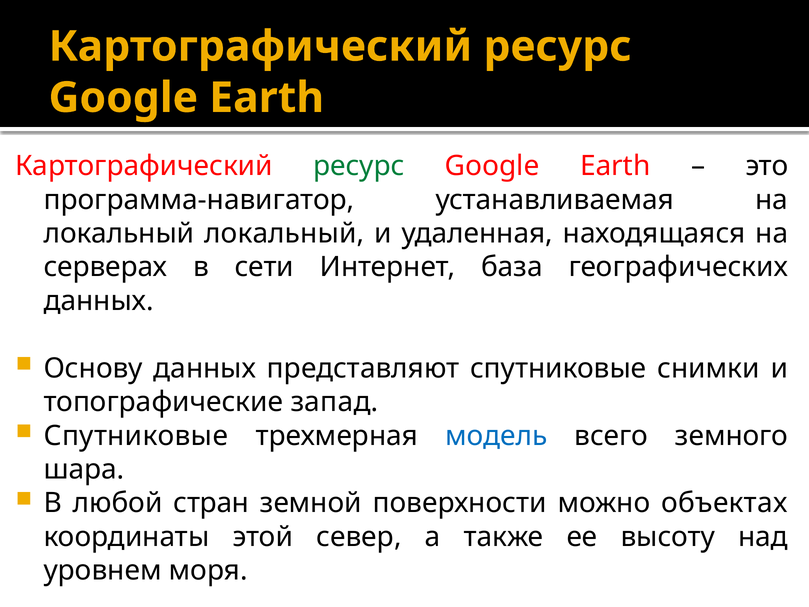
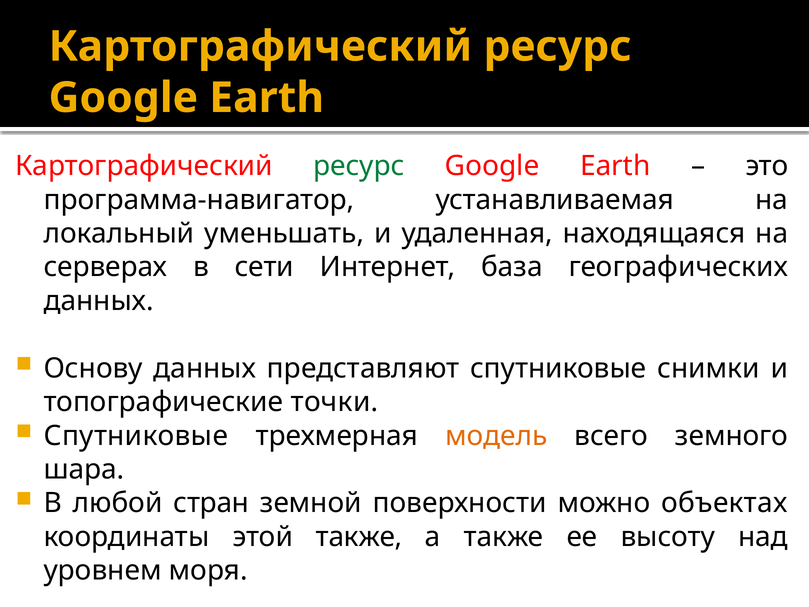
локальный локальный: локальный -> уменьшать (284, 233)
запад: запад -> точки (334, 402)
модель colour: blue -> orange (496, 436)
этой север: север -> также (359, 537)
